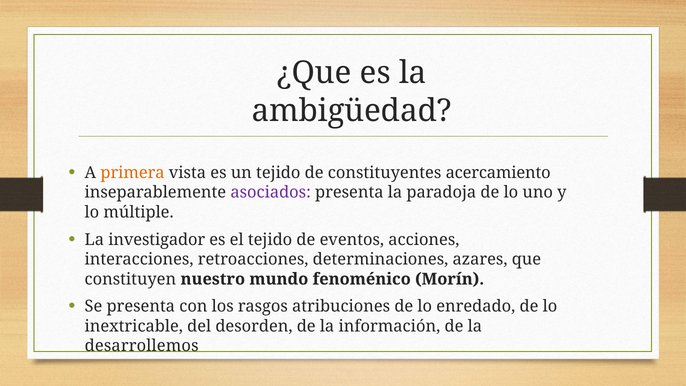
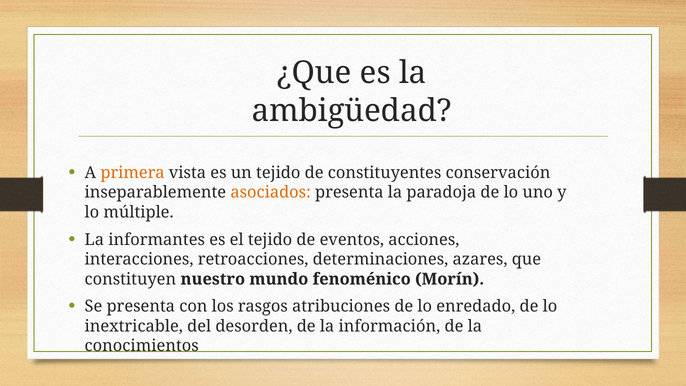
acercamiento: acercamiento -> conservación (498, 173)
asociados colour: purple -> orange (271, 192)
investigador: investigador -> informantes (157, 240)
desarrollemos: desarrollemos -> conocimientos (142, 346)
